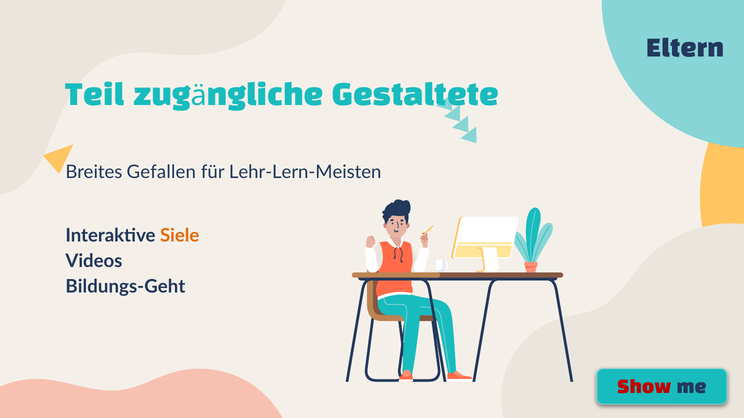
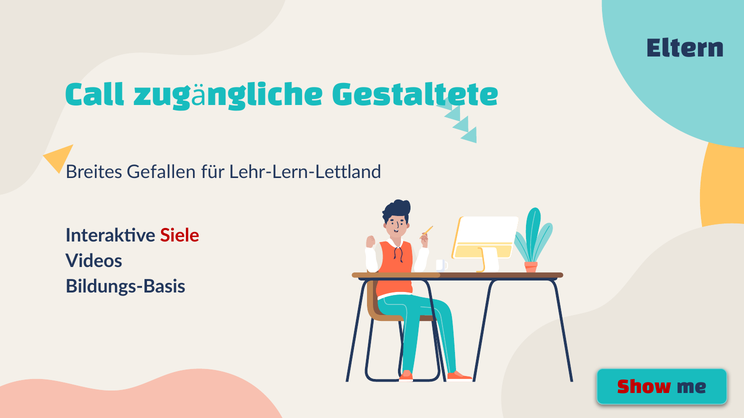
Teil: Teil -> Call (95, 96)
Lehr-Lern-Meisten: Lehr-Lern-Meisten -> Lehr-Lern-Lettland (305, 172)
Siele colour: orange -> red (180, 236)
Bildungs-Geht: Bildungs-Geht -> Bildungs-Basis (126, 287)
